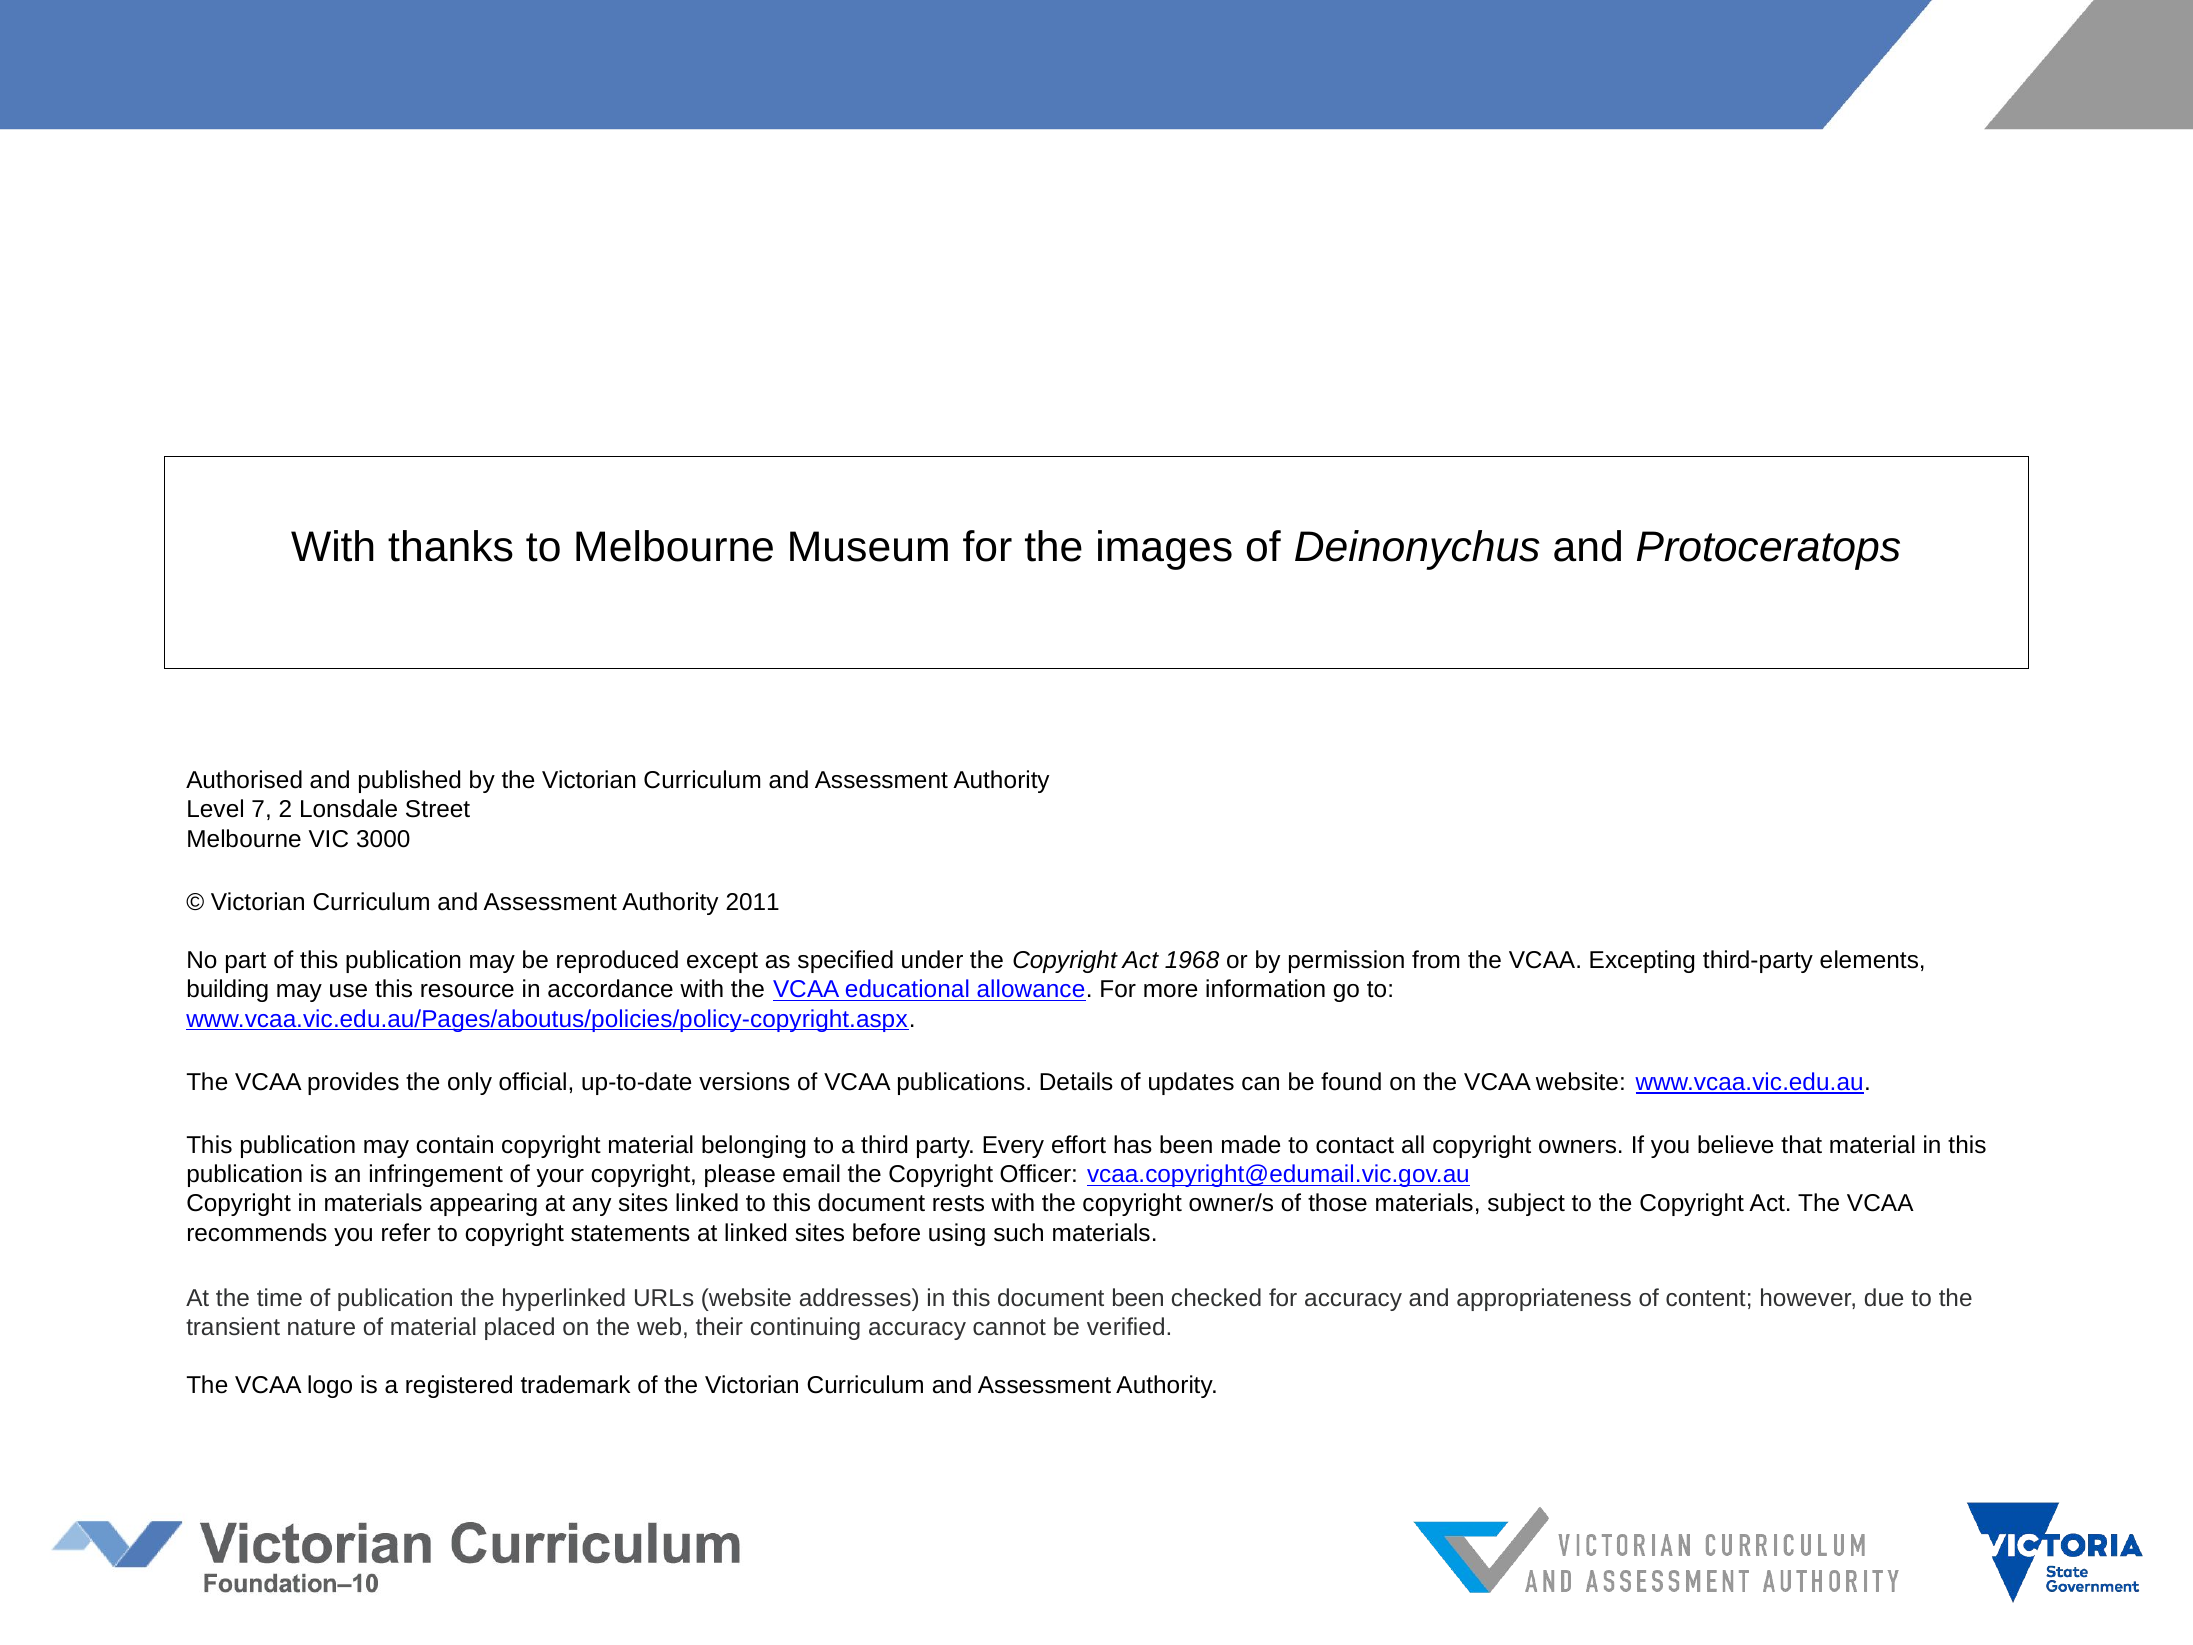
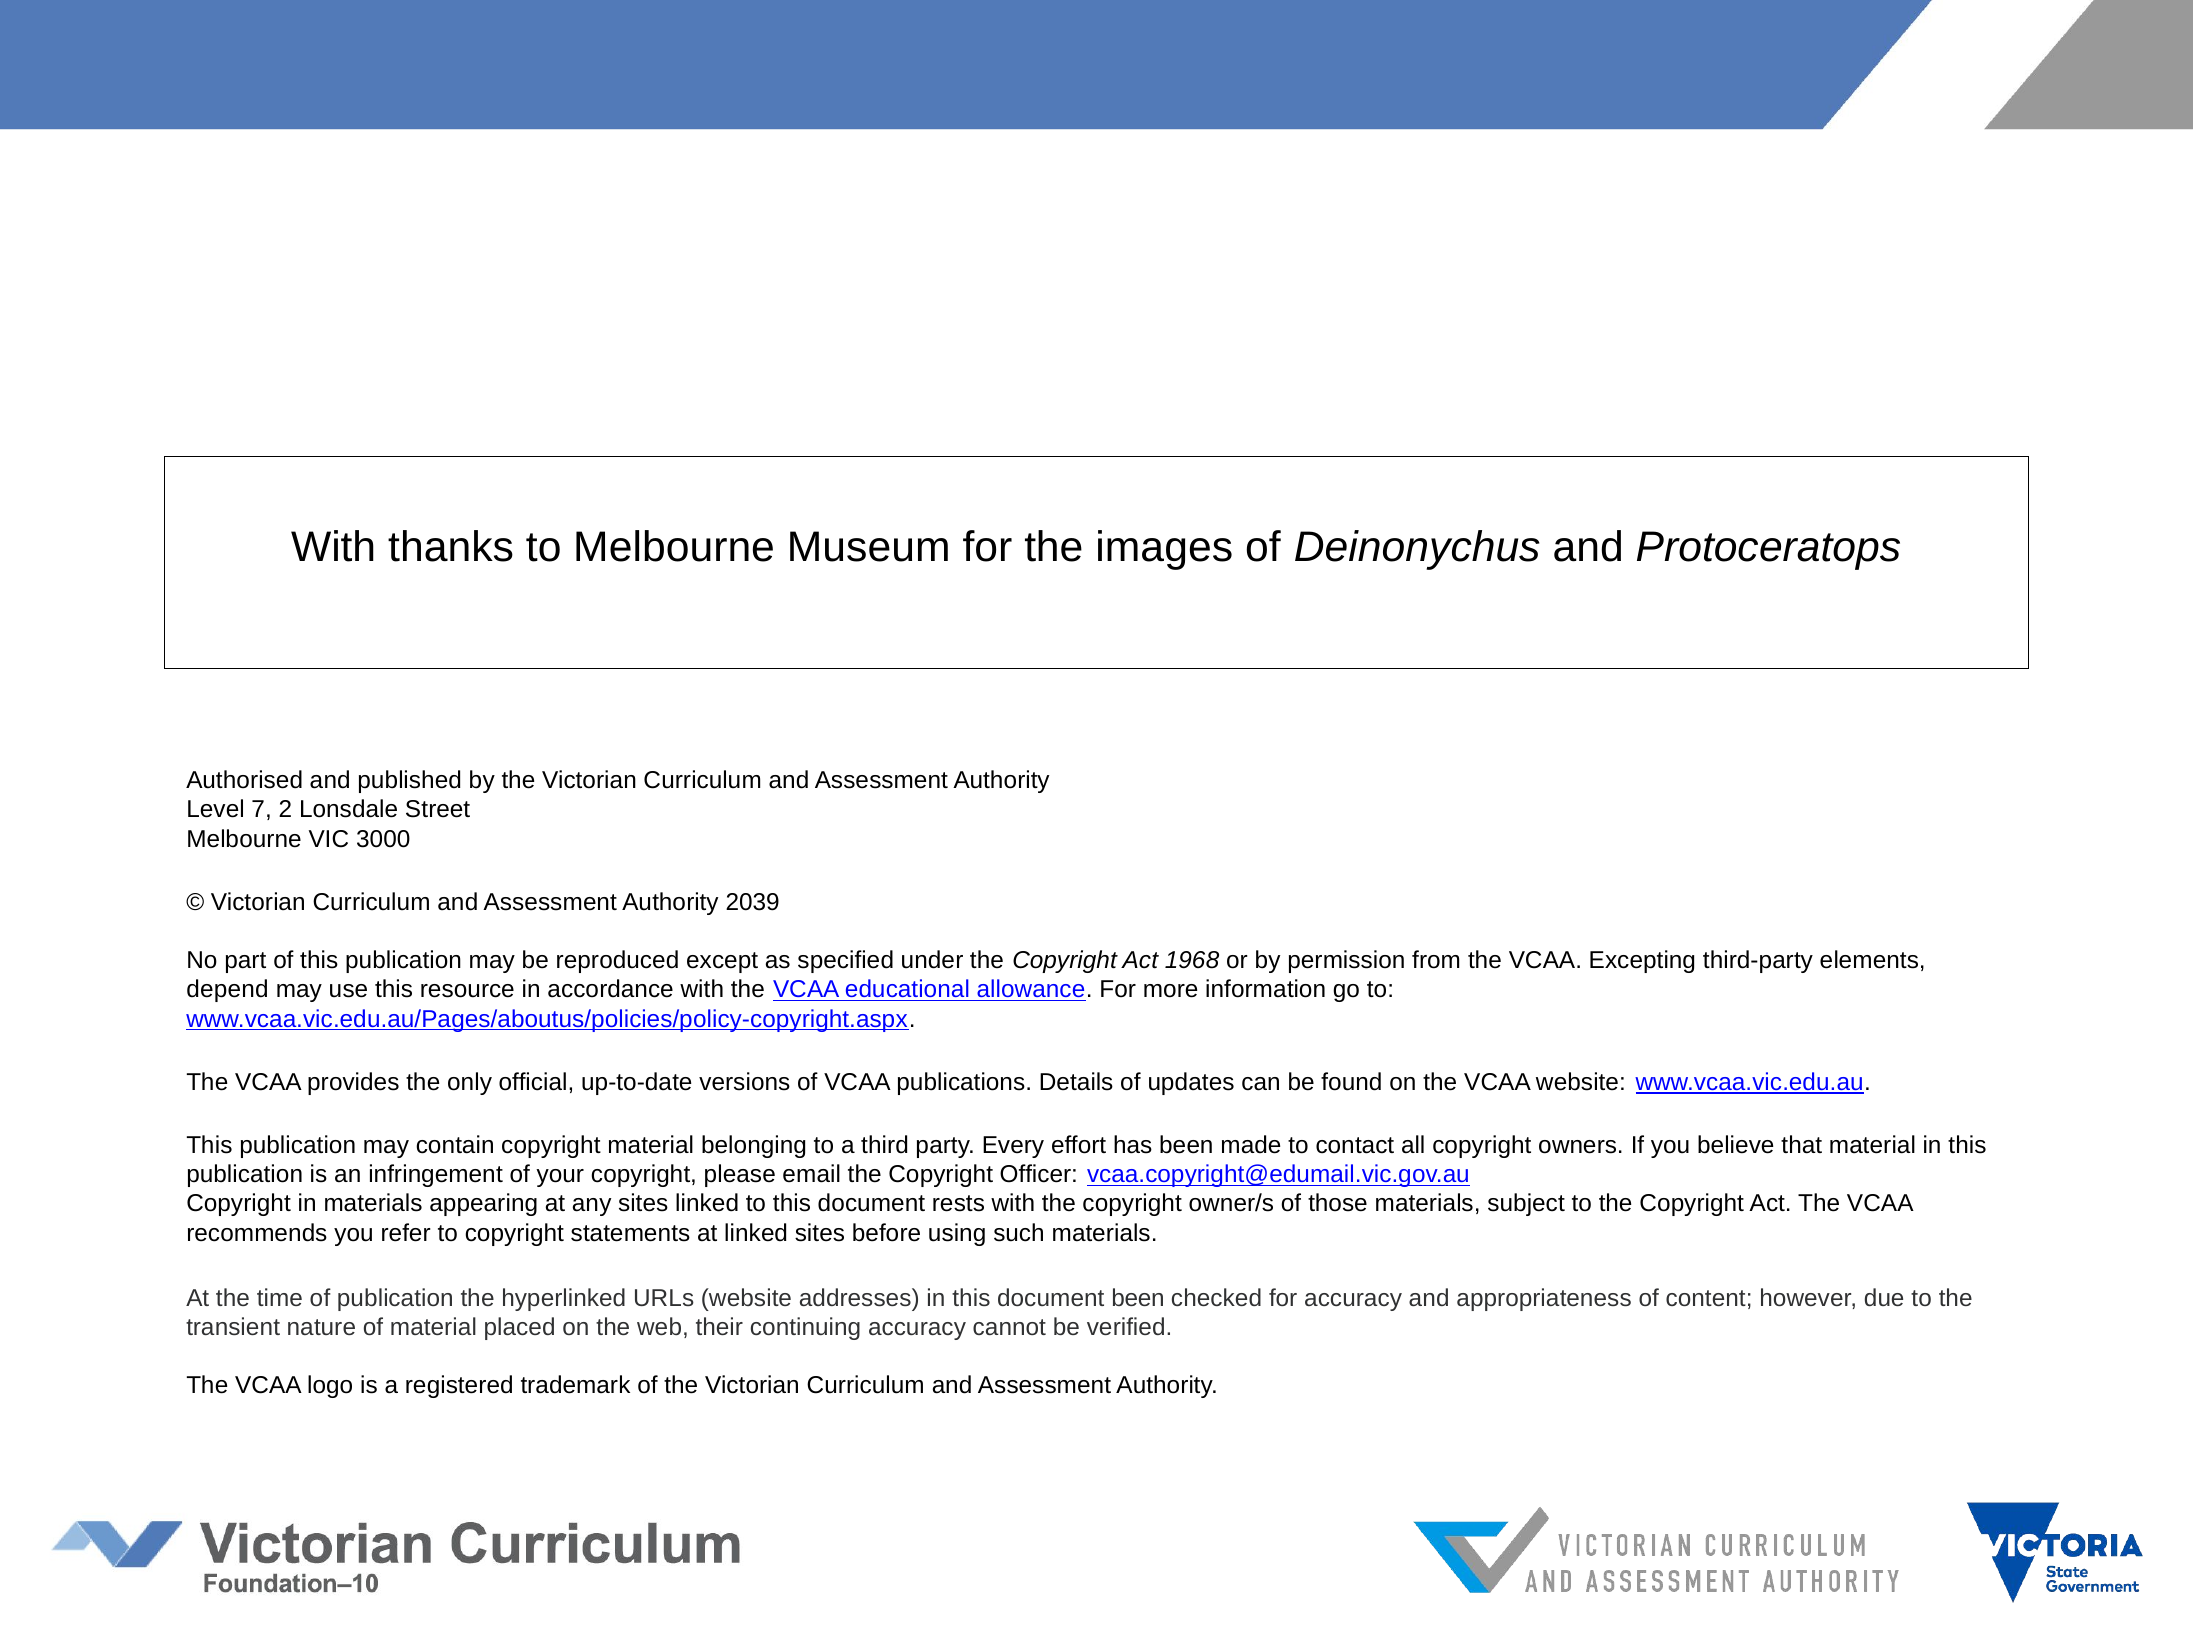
2011: 2011 -> 2039 (753, 902)
building: building -> depend (228, 990)
